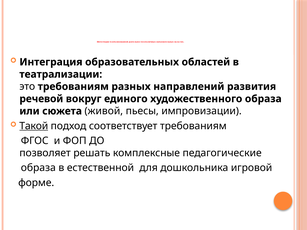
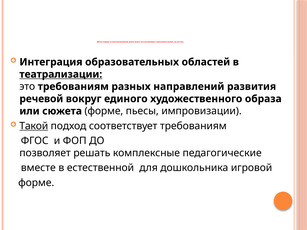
театрализации underline: none -> present (61, 74)
сюжета живой: живой -> форме (104, 111)
образа: образа -> вместе (38, 168)
